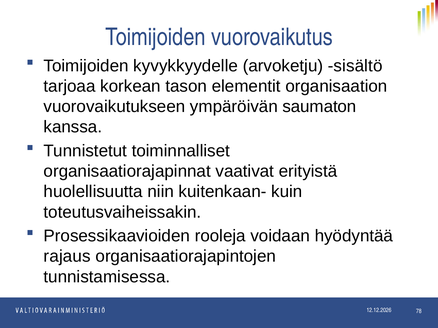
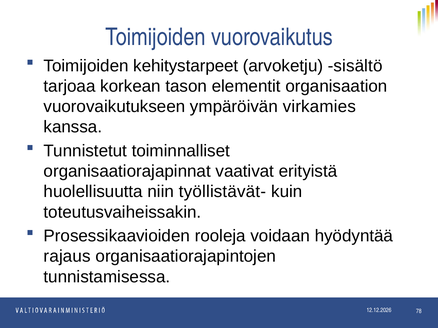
kyvykkyydelle: kyvykkyydelle -> kehitystarpeet (186, 66)
saumaton: saumaton -> virkamies (319, 107)
kuitenkaan-: kuitenkaan- -> työllistävät- (222, 192)
